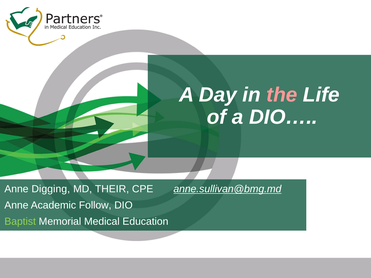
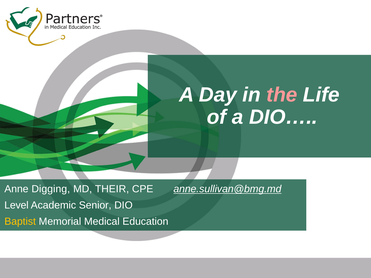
Anne: Anne -> Level (16, 205)
Follow: Follow -> Senior (95, 205)
Baptist colour: light green -> yellow (20, 222)
